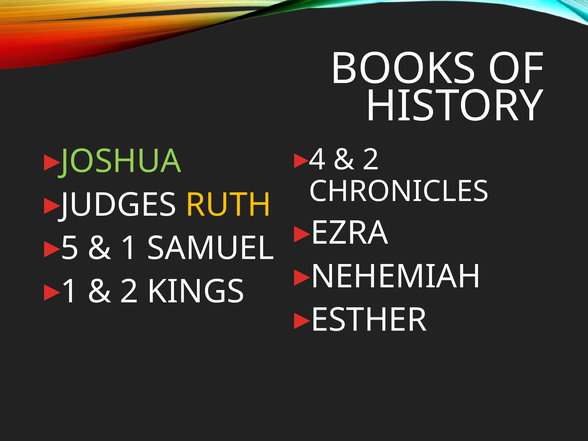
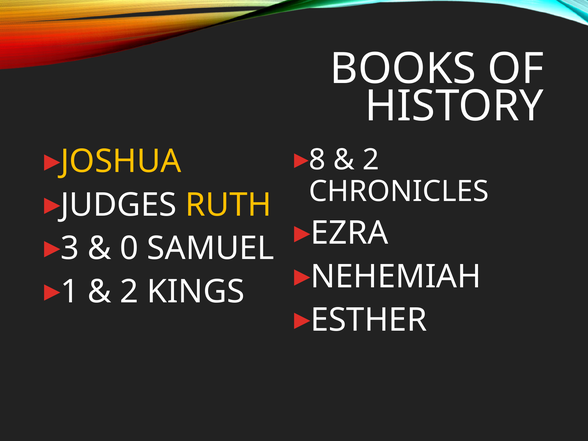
4: 4 -> 8 (317, 160)
JOSHUA colour: light green -> yellow (121, 161)
5: 5 -> 3 (70, 248)
1: 1 -> 0 (129, 248)
